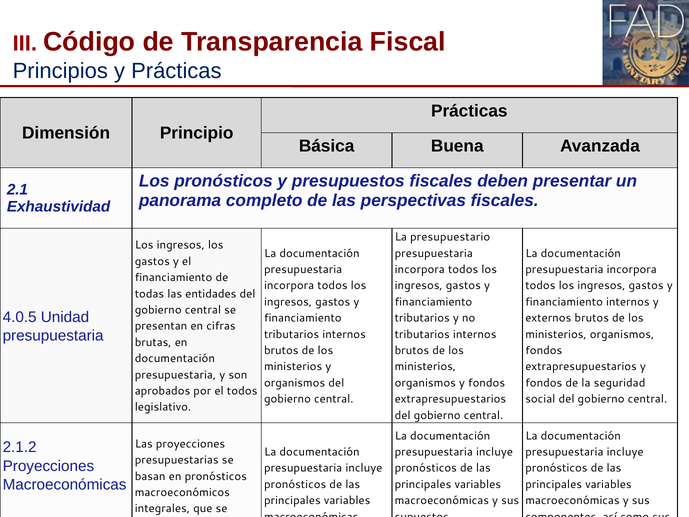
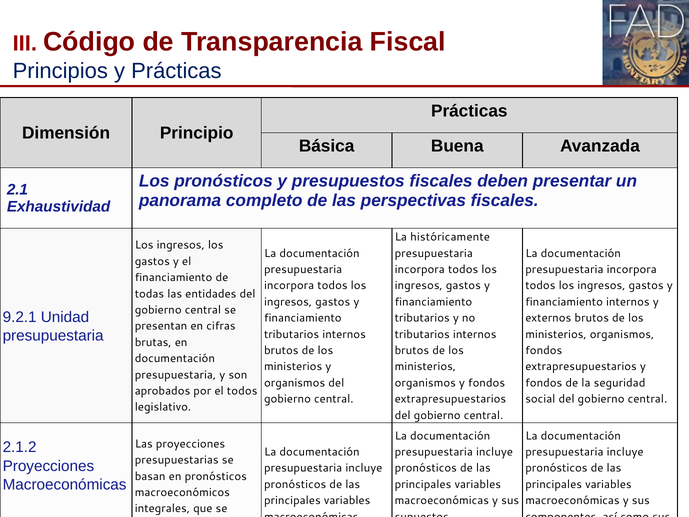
presupuestario: presupuestario -> históricamente (450, 237)
4.0.5: 4.0.5 -> 9.2.1 (20, 317)
